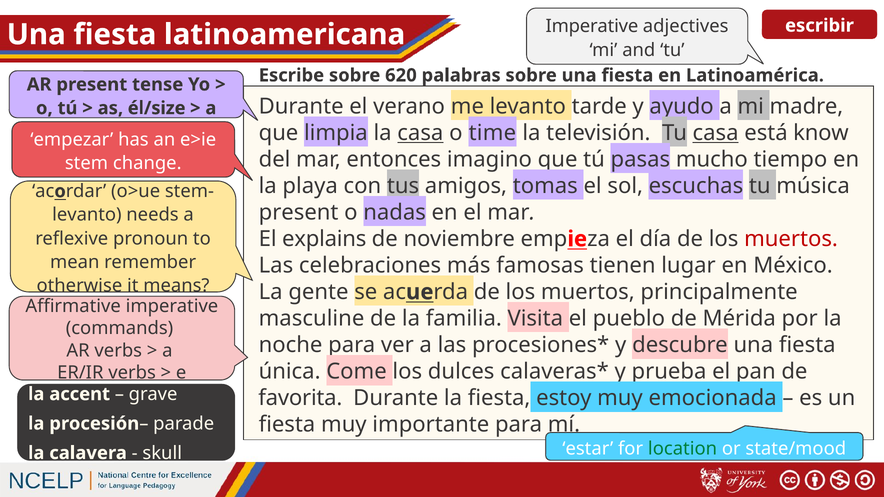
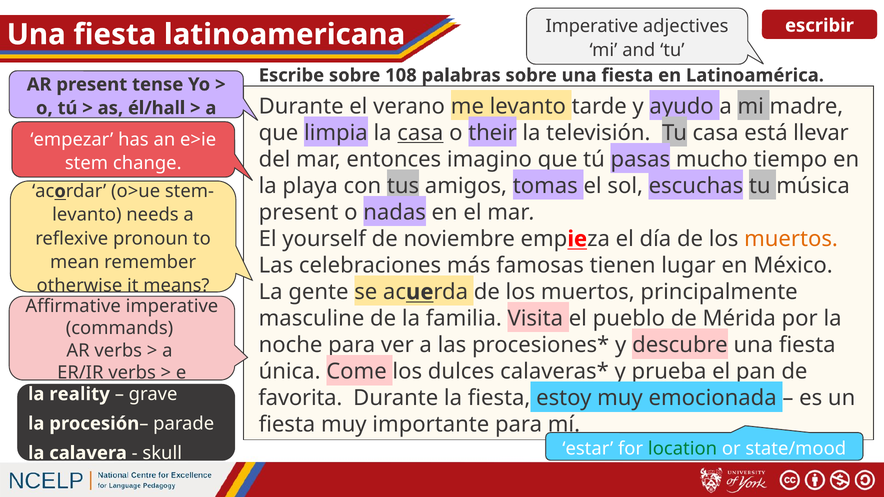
620: 620 -> 108 (401, 75)
él/size: él/size -> él/hall (157, 108)
time: time -> their (493, 133)
casa underline: present -> none (716, 133)
know: know -> llevar (821, 133)
explains: explains -> yourself (324, 239)
muertos colour: red -> orange (791, 239)
accent: accent -> reality (80, 394)
